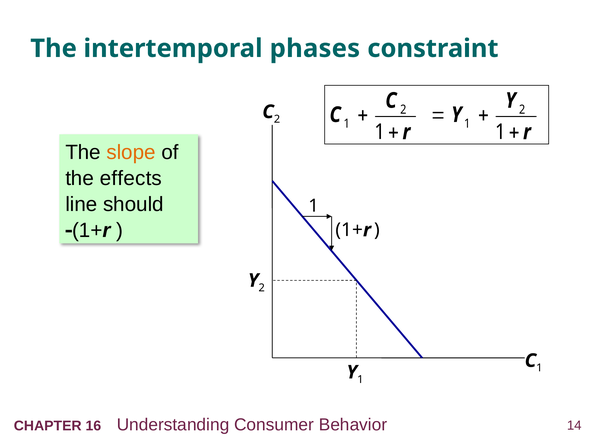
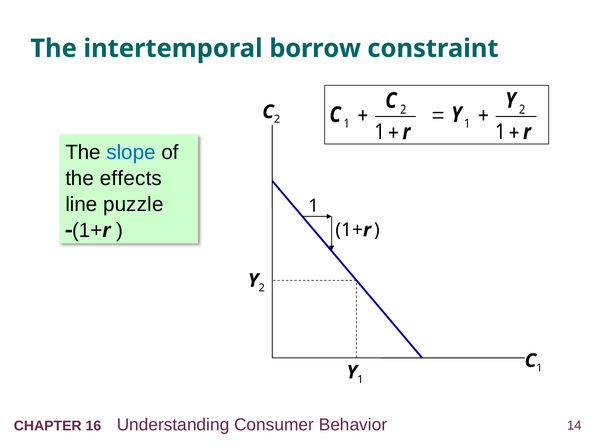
phases: phases -> borrow (315, 48)
slope colour: orange -> blue (131, 152)
should: should -> puzzle (133, 204)
